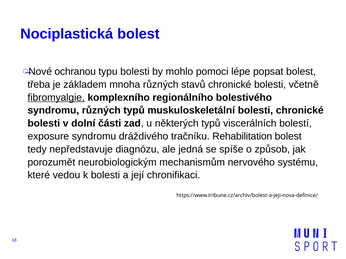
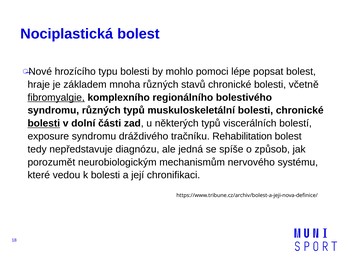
ochranou: ochranou -> hrozícího (75, 72)
třeba: třeba -> hraje (39, 85)
bolesti underline: none -> present (44, 124)
